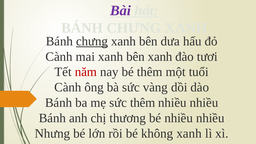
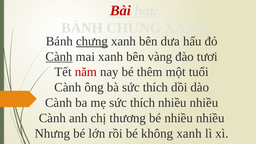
Bài colour: purple -> red (120, 11)
Cành underline: none -> present (59, 57)
bên xanh: xanh -> vàng (160, 57)
bà sức vàng: vàng -> thích (155, 87)
Bánh: Bánh -> Cành (59, 103)
mẹ sức thêm: thêm -> thích (143, 103)
Bánh: Bánh -> Cành (52, 118)
